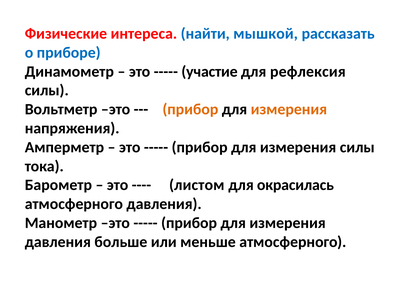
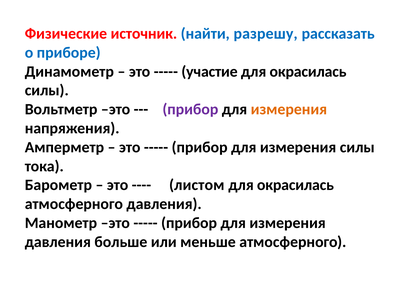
интереса: интереса -> источник (144, 34)
мышкой: мышкой -> разрешу (266, 34)
рефлексия: рефлексия -> окрасилась (308, 72)
прибор colour: orange -> purple (190, 110)
